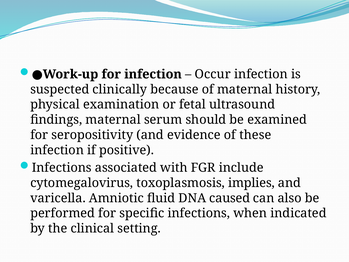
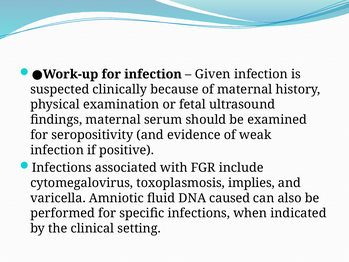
Occur: Occur -> Given (213, 74)
these: these -> weak (255, 135)
